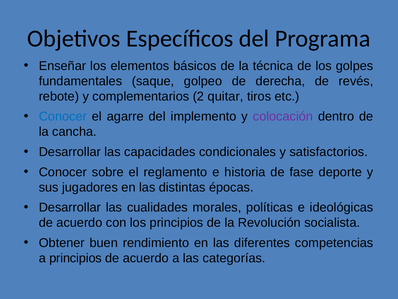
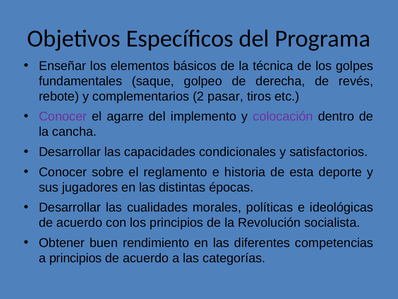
quitar: quitar -> pasar (226, 96)
Conocer colour: blue -> purple (63, 116)
fase: fase -> esta (302, 172)
